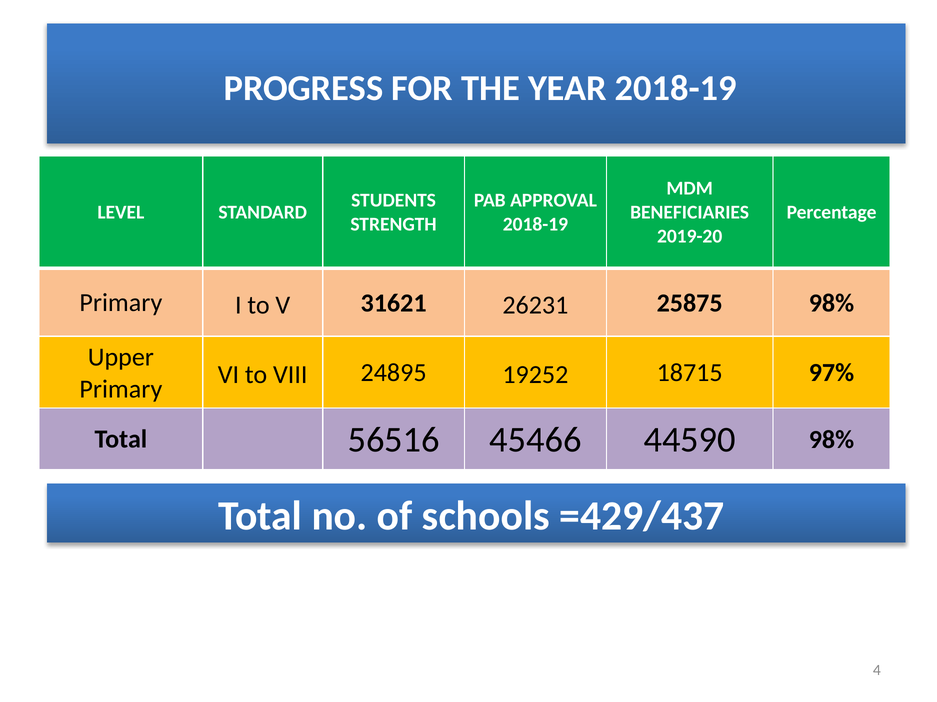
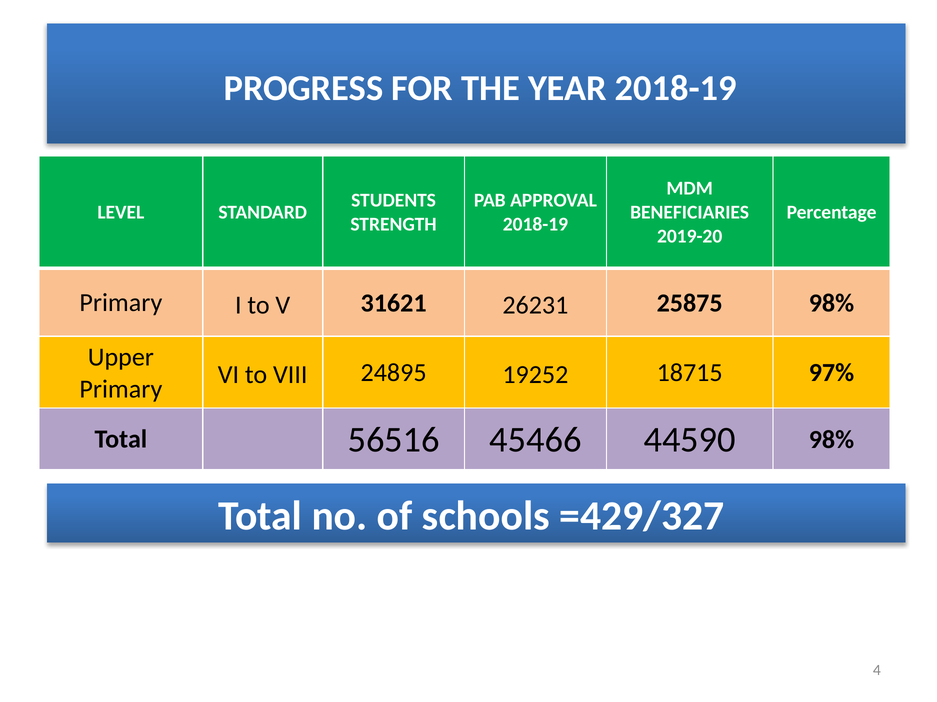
=429/437: =429/437 -> =429/327 (642, 517)
